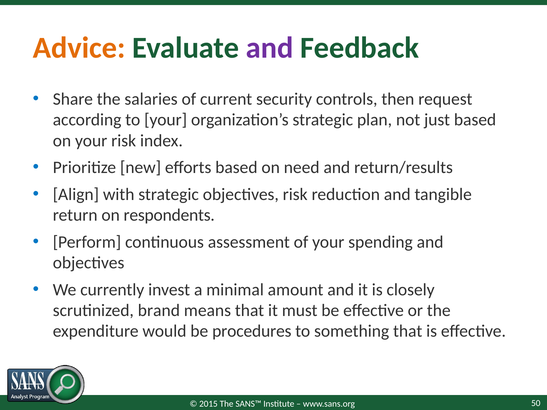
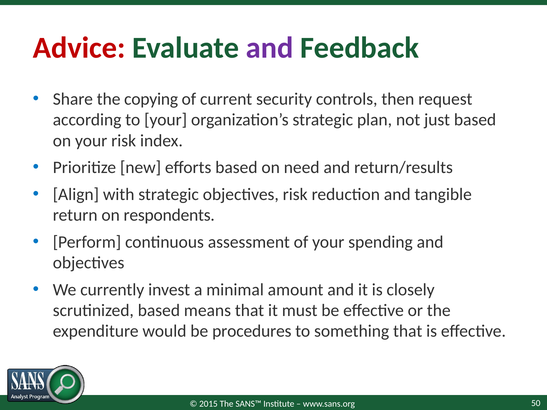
Advice colour: orange -> red (79, 48)
salaries: salaries -> copying (151, 99)
scrutinized brand: brand -> based (159, 311)
